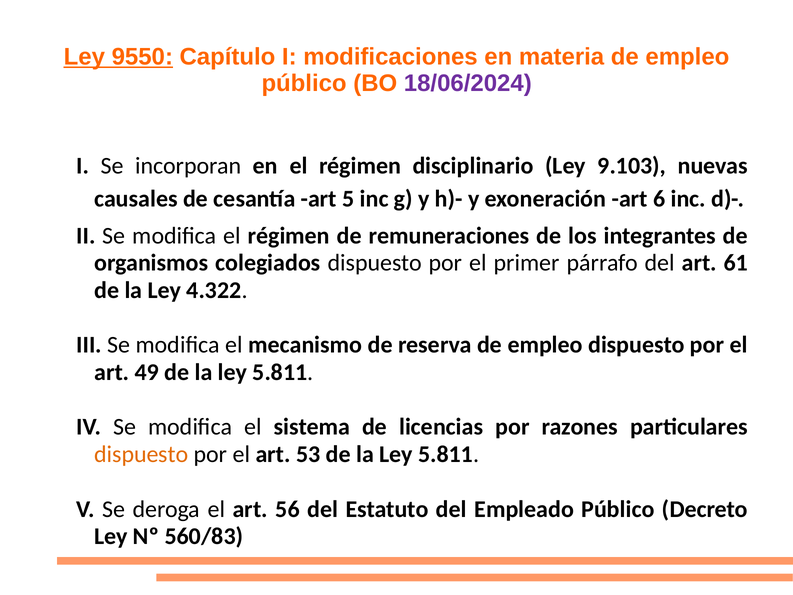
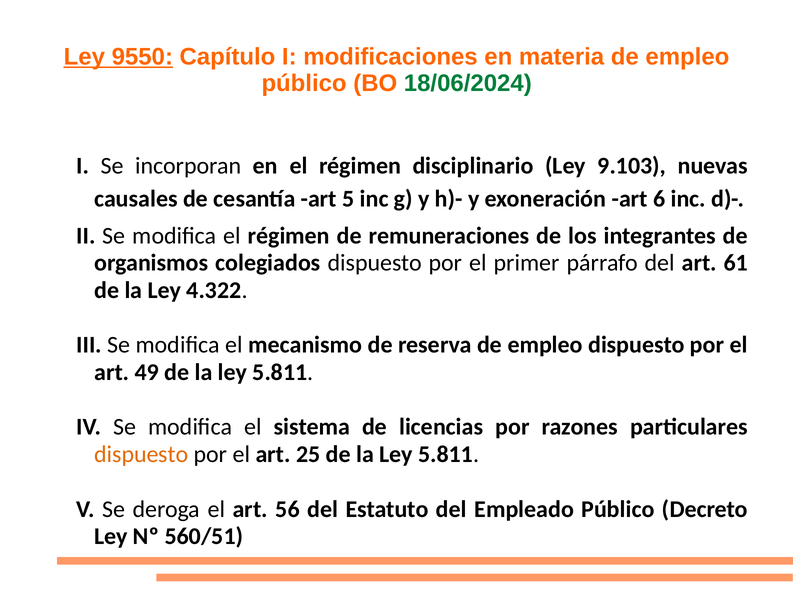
18/06/2024 colour: purple -> green (468, 83)
53: 53 -> 25 (308, 454)
560/83: 560/83 -> 560/51 (204, 536)
